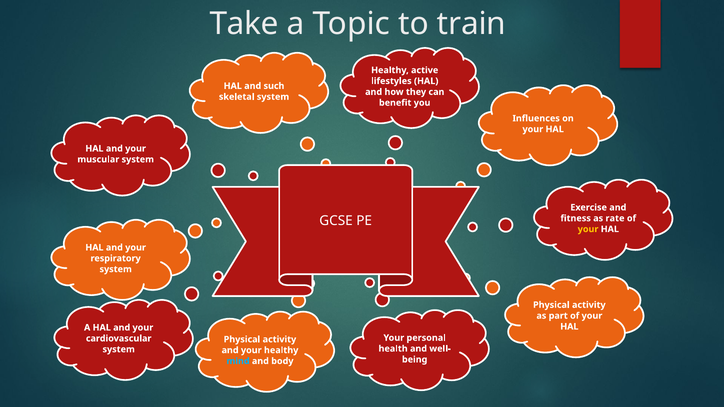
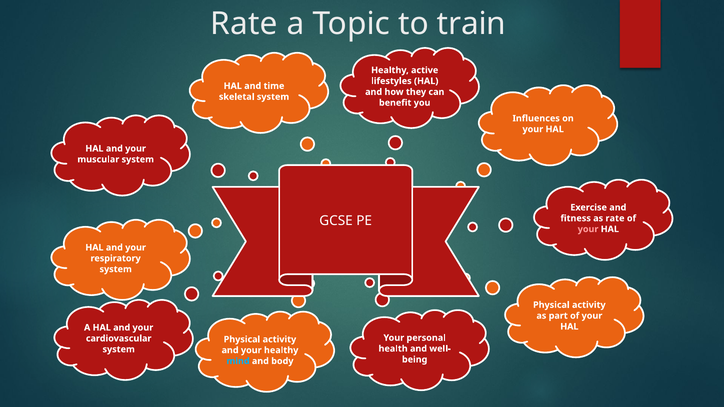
Take: Take -> Rate (244, 24)
such: such -> time (274, 86)
your colour: yellow -> pink (588, 229)
